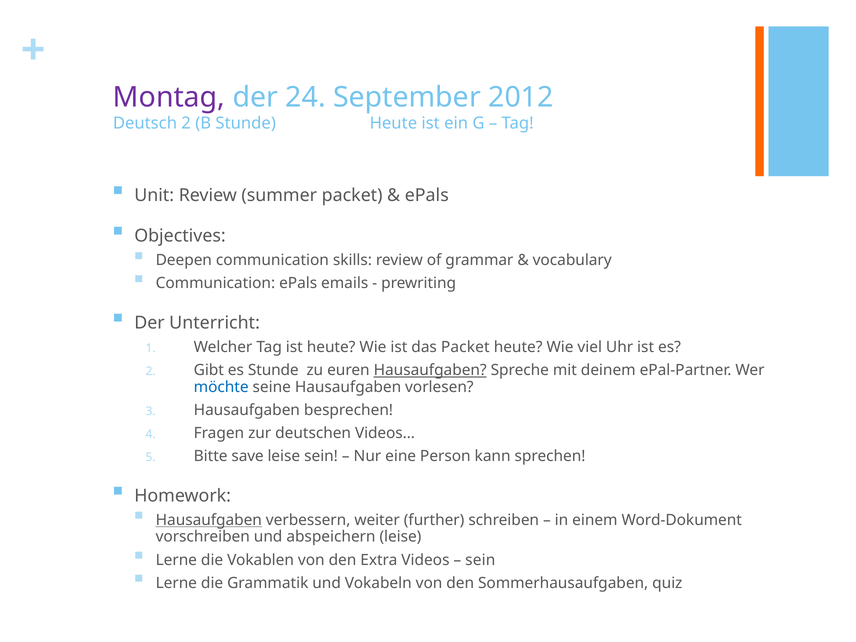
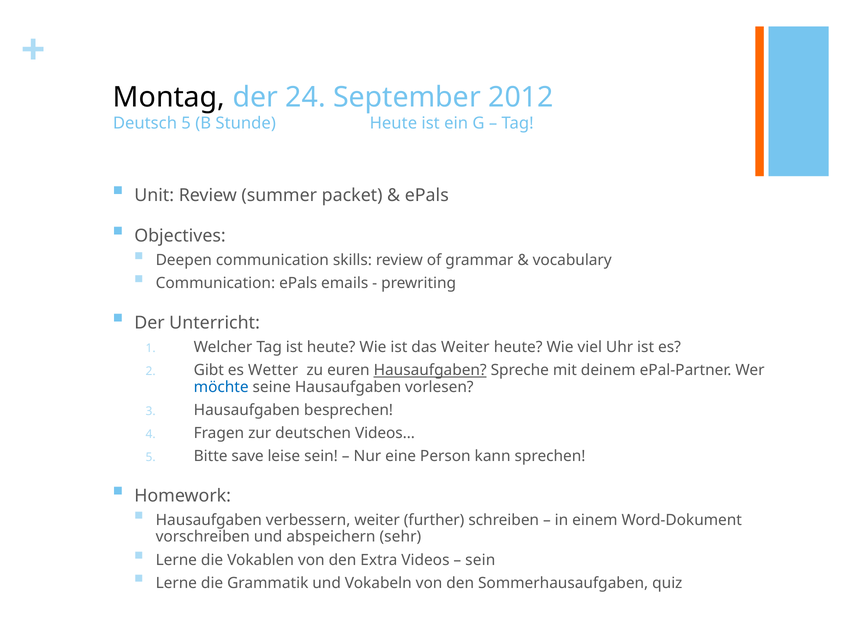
Montag colour: purple -> black (169, 97)
Deutsch 2: 2 -> 5 (186, 123)
das Packet: Packet -> Weiter (465, 347)
es Stunde: Stunde -> Wetter (273, 370)
Hausaufgaben underline: present -> none (209, 520)
abspeichern leise: leise -> sehr (400, 537)
